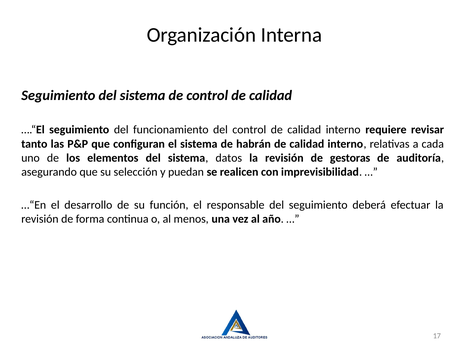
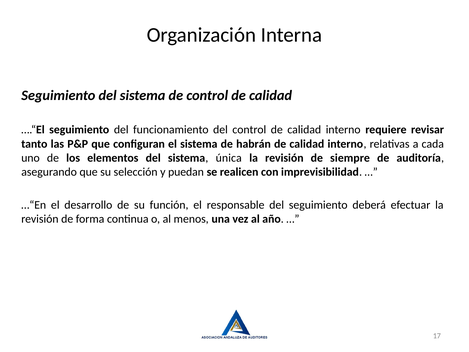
datos: datos -> única (229, 158)
gestoras: gestoras -> siempre (350, 158)
